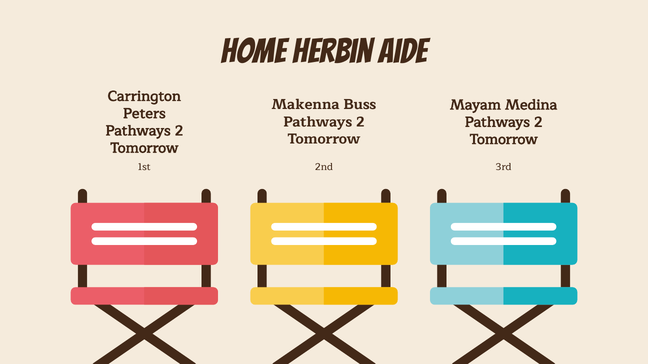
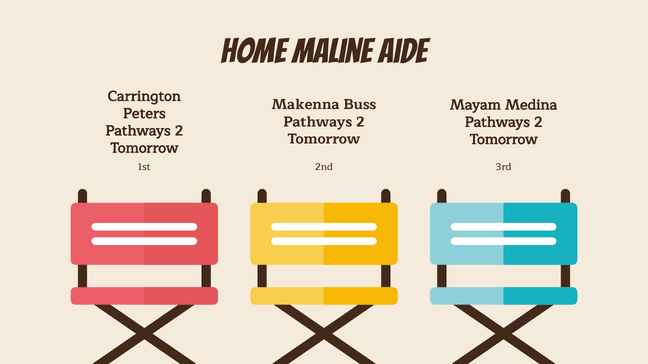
Herbin: Herbin -> Maline (332, 52)
